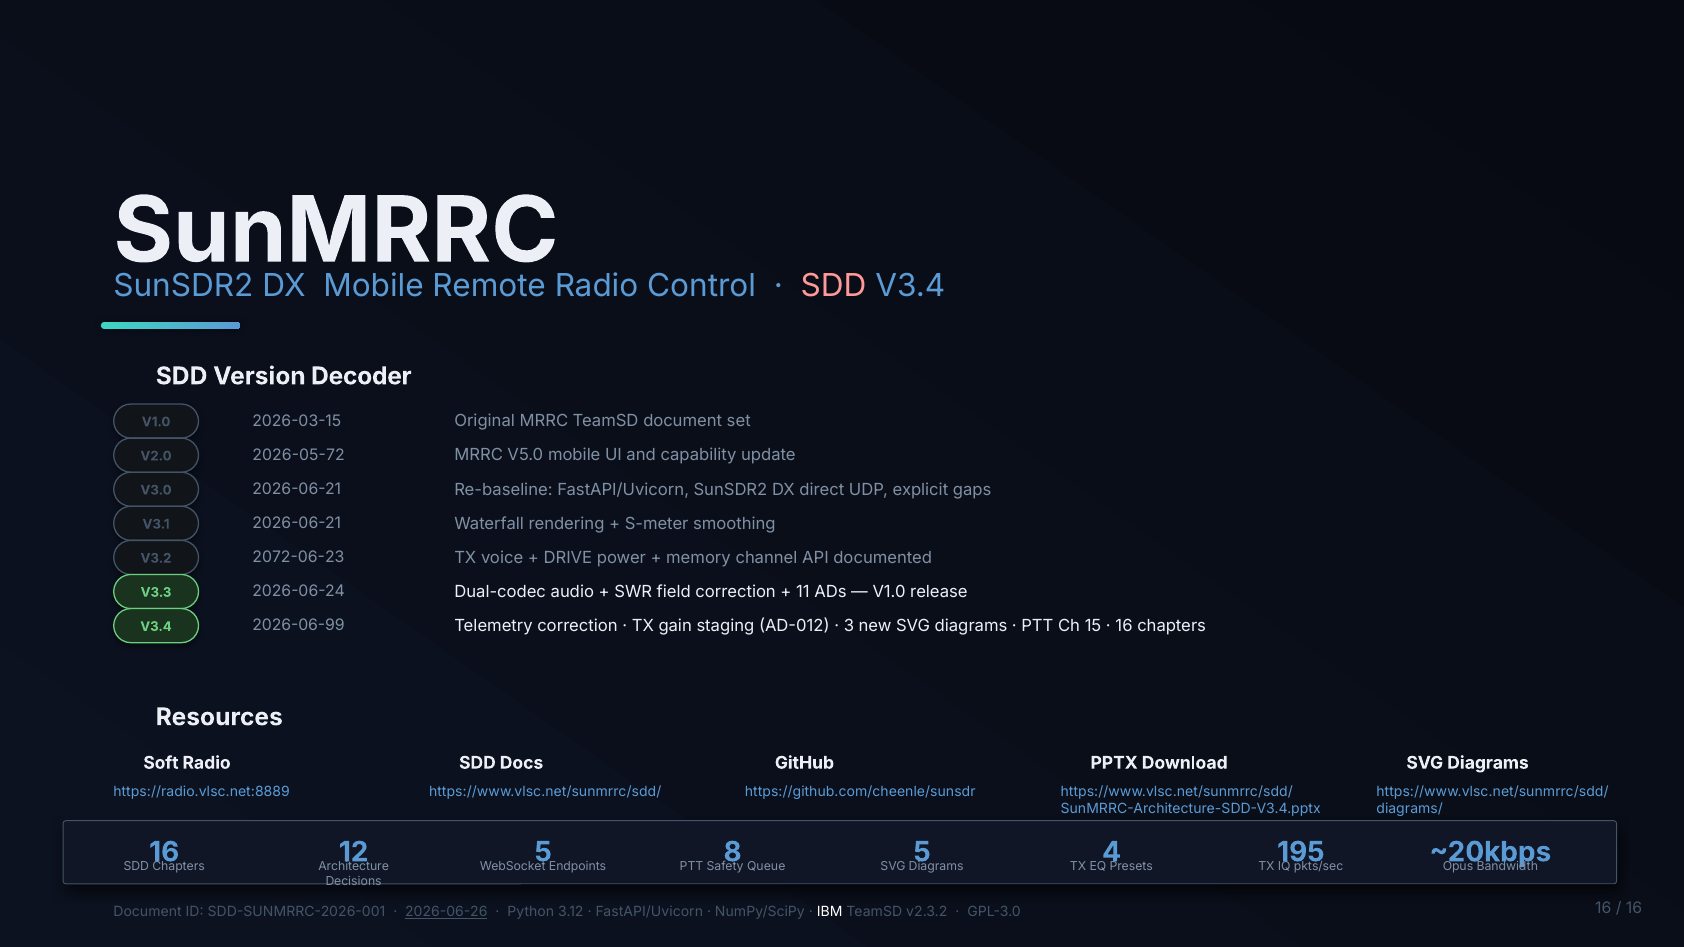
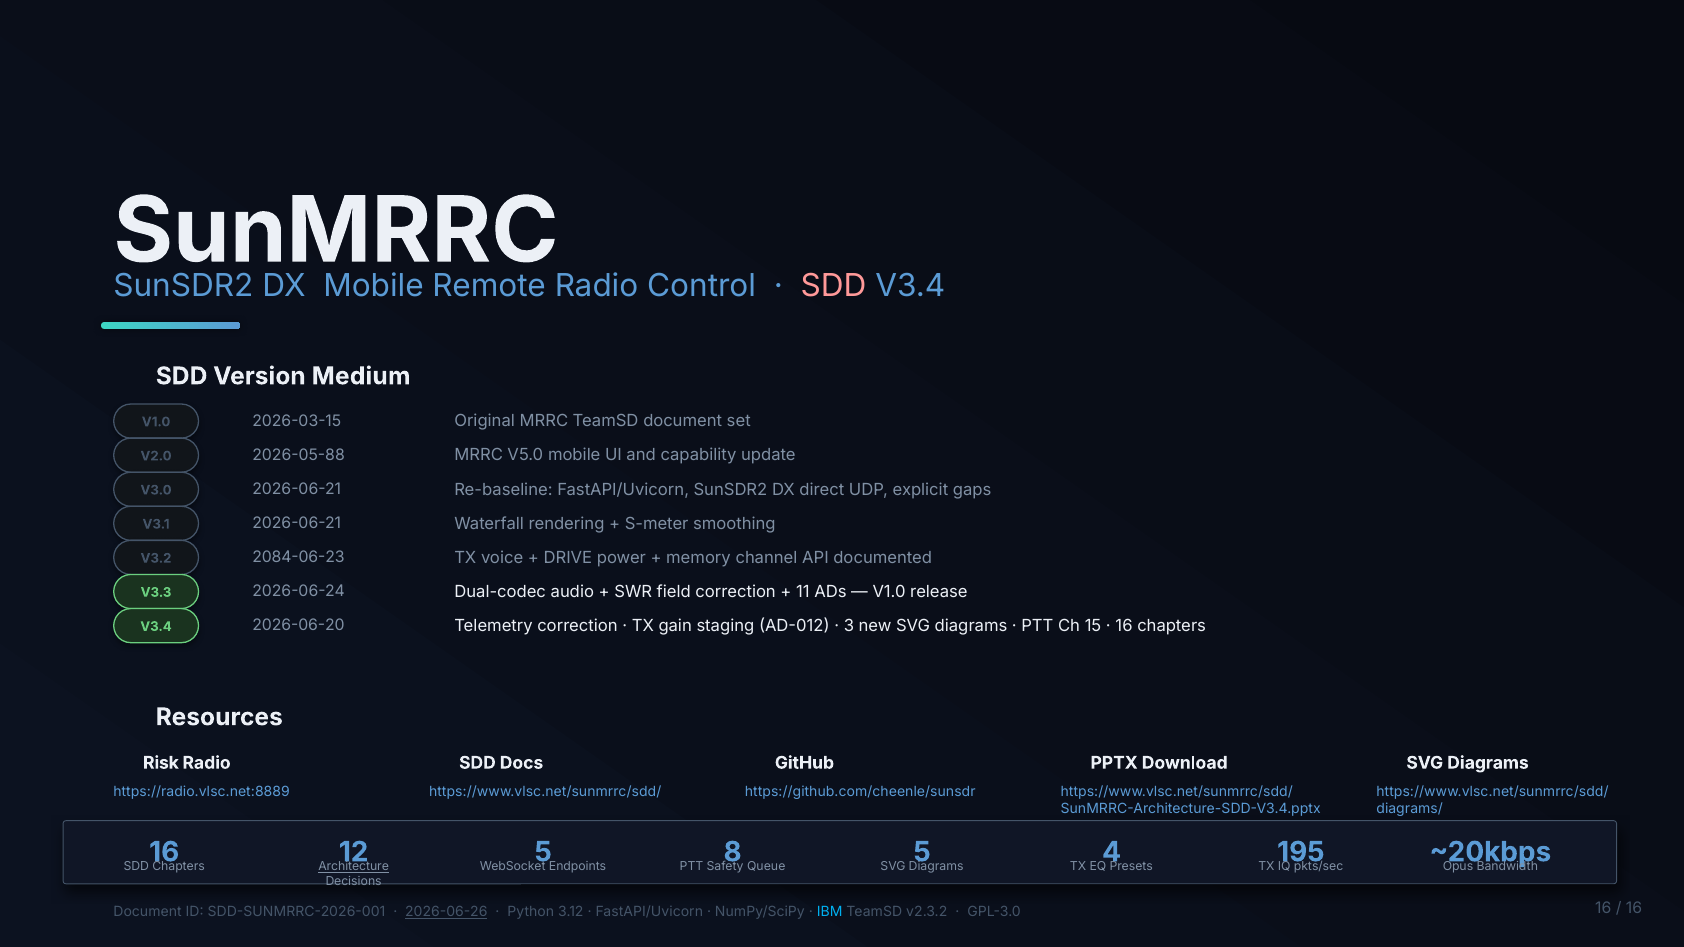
Decoder: Decoder -> Medium (361, 376)
2026-05-72: 2026-05-72 -> 2026-05-88 (299, 455)
2072-06-23: 2072-06-23 -> 2084-06-23 (298, 557)
2026-06-99: 2026-06-99 -> 2026-06-20 (298, 626)
Soft: Soft -> Risk (161, 763)
Architecture underline: none -> present (354, 867)
IBM colour: white -> light blue (830, 912)
